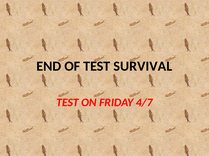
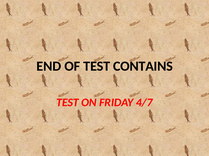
SURVIVAL: SURVIVAL -> CONTAINS (143, 66)
